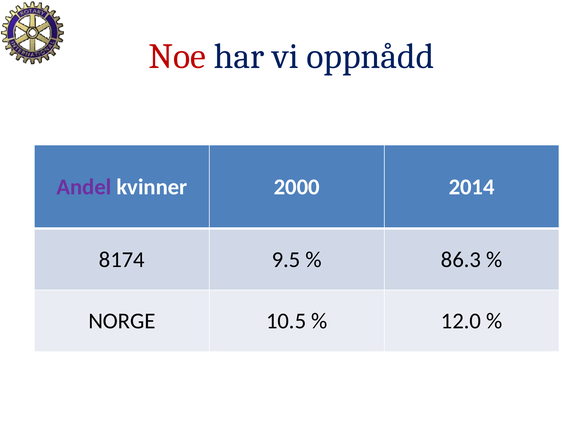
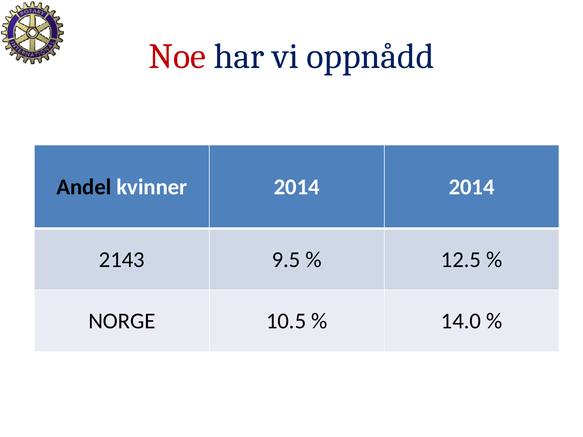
Andel colour: purple -> black (84, 187)
kvinner 2000: 2000 -> 2014 (297, 187)
8174: 8174 -> 2143 (122, 260)
86.3: 86.3 -> 12.5 (461, 260)
12.0: 12.0 -> 14.0 (461, 321)
